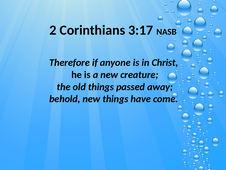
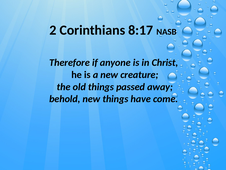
3:17: 3:17 -> 8:17 (141, 30)
